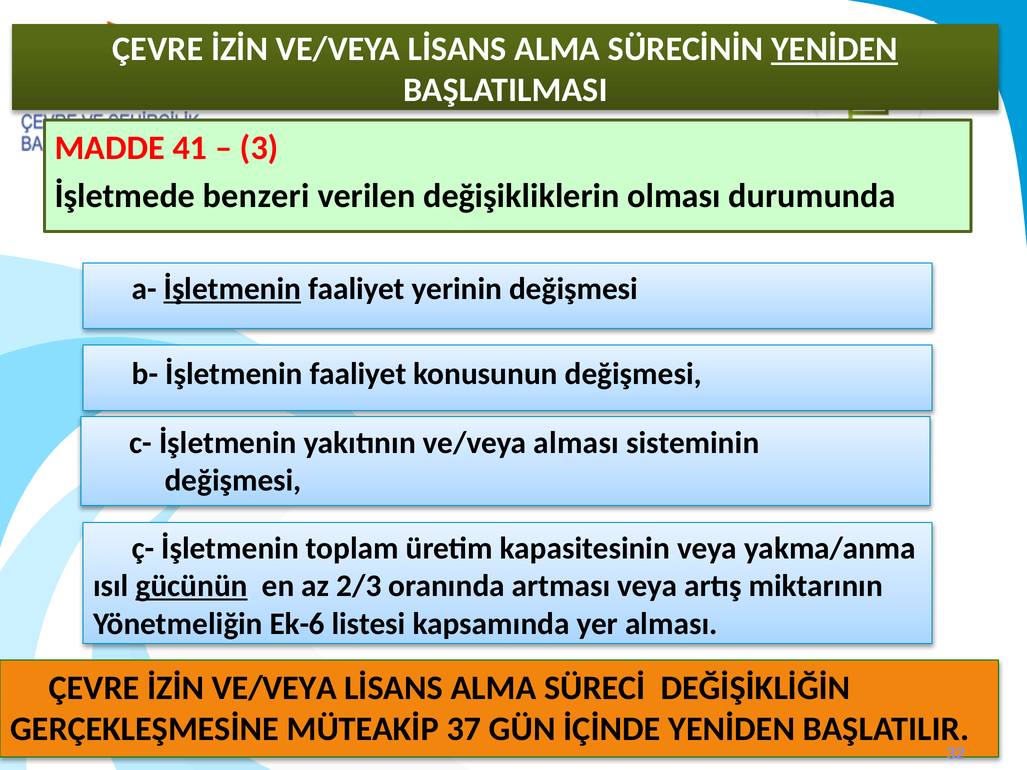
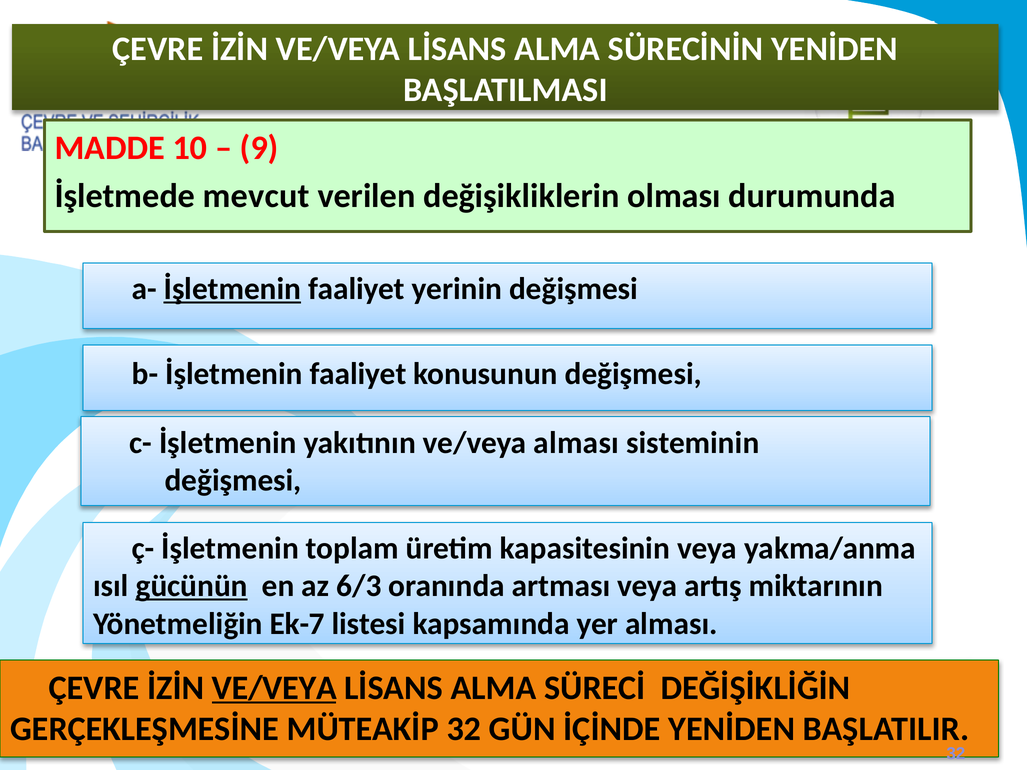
YENİDEN underline: present -> none (835, 49)
41: 41 -> 10 (190, 148)
3: 3 -> 9 (259, 148)
benzeri: benzeri -> mevcut (256, 196)
2/3: 2/3 -> 6/3 (359, 586)
Ek-6: Ek-6 -> Ek-7 (297, 624)
VE/VEYA underline: none -> present (274, 688)
MÜTEAKİP 37: 37 -> 32 (464, 729)
